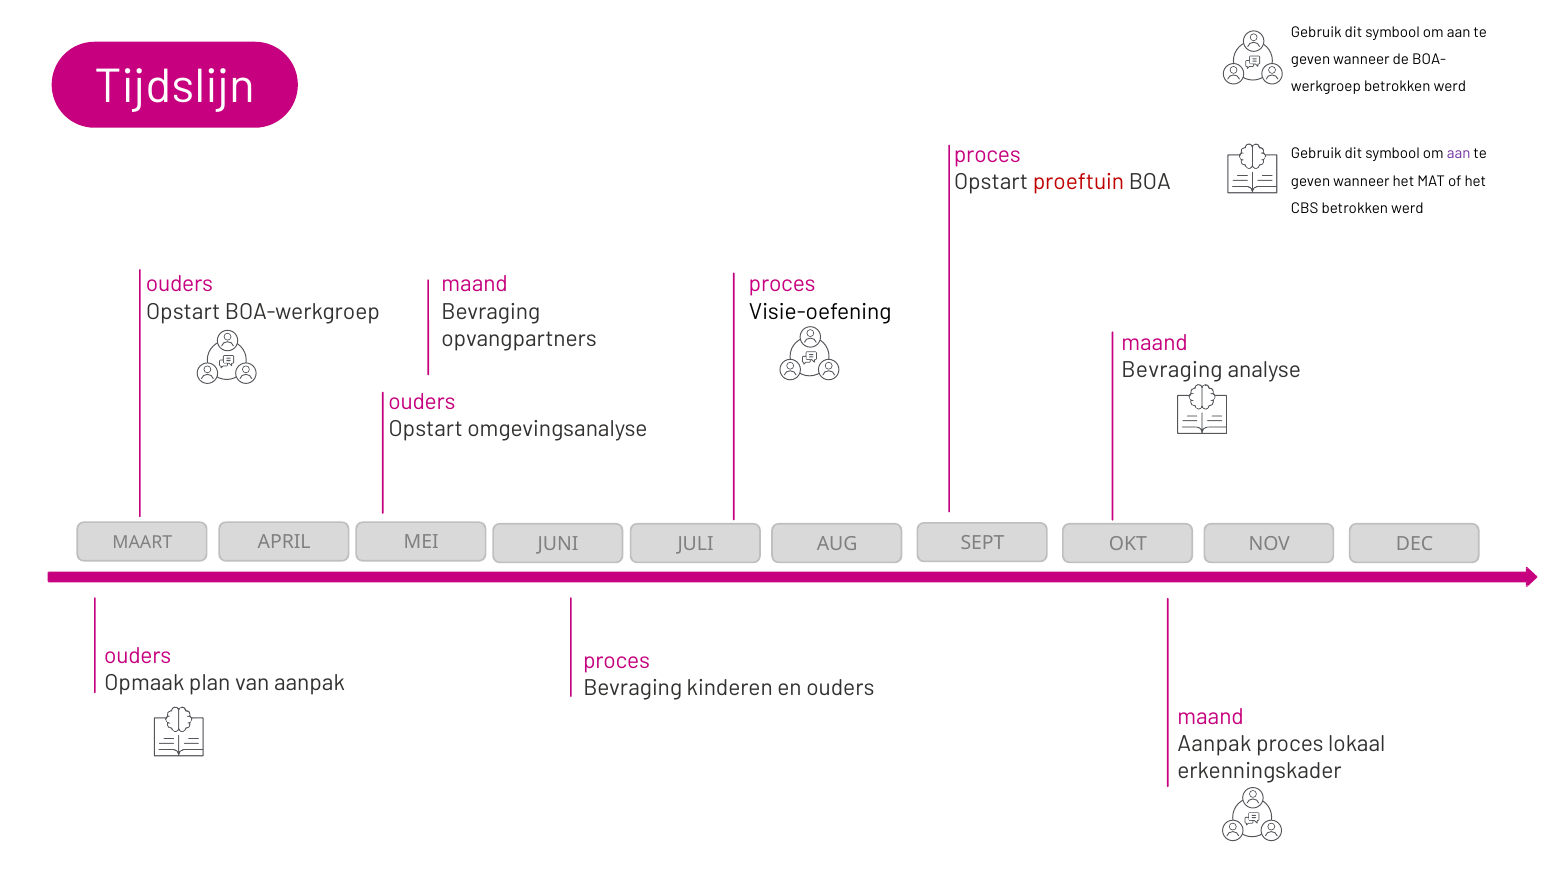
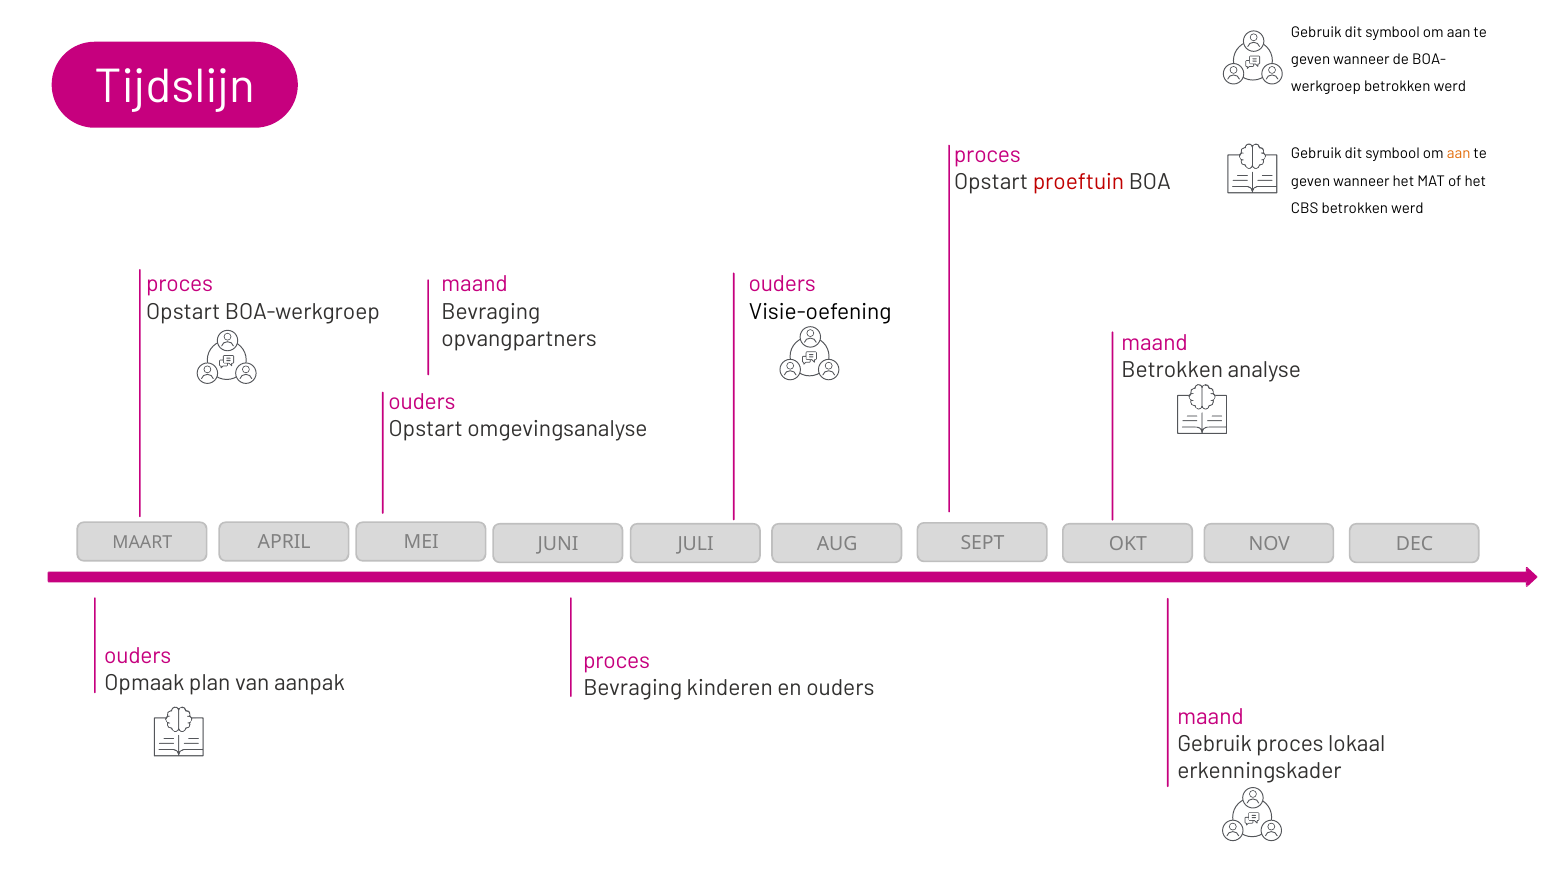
aan colour: purple -> orange (1459, 154)
ouders: ouders -> proces (179, 284)
proces: proces -> ouders (782, 284)
Bevraging: Bevraging -> Betrokken (1172, 370)
Aanpak: Aanpak -> Gebruik (1215, 744)
